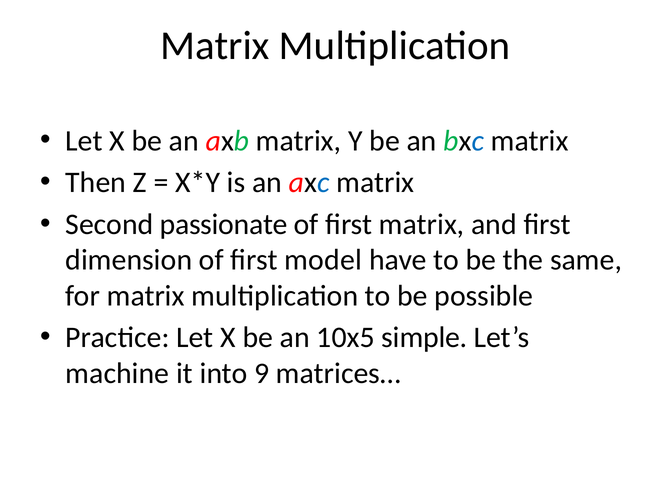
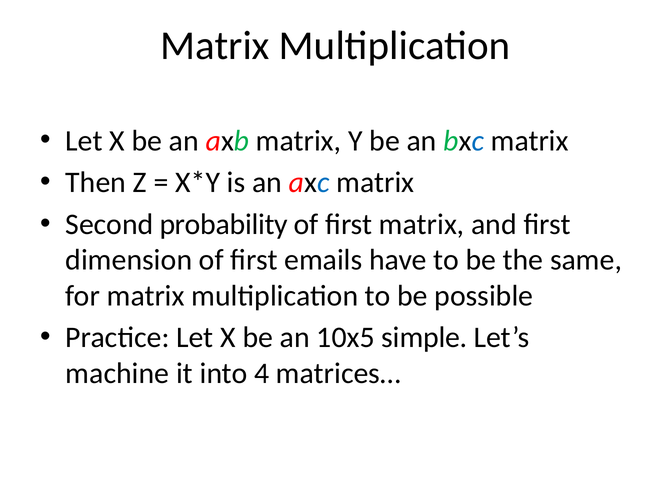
passionate: passionate -> probability (224, 224)
model: model -> emails (323, 260)
9: 9 -> 4 (262, 374)
